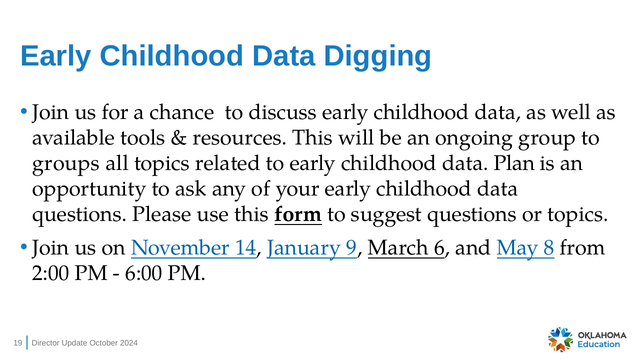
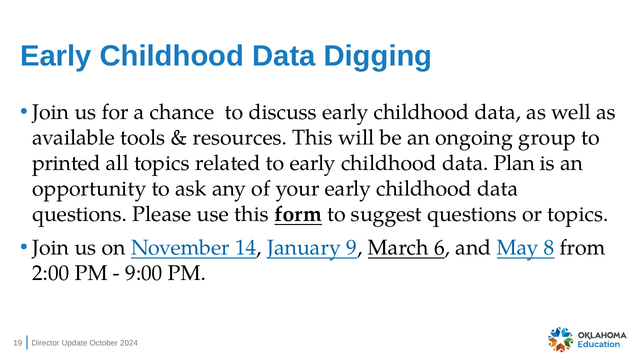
groups: groups -> printed (66, 163)
6:00: 6:00 -> 9:00 (144, 273)
